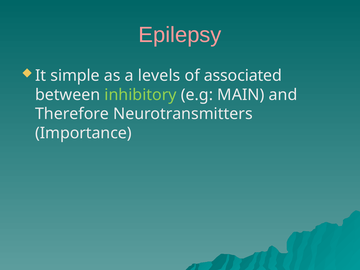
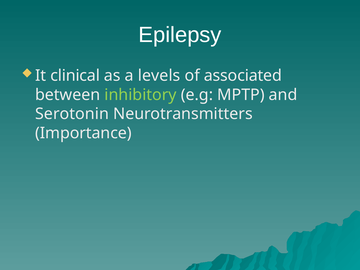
Epilepsy colour: pink -> white (180, 35)
simple: simple -> clinical (75, 76)
MAIN: MAIN -> MPTP (241, 95)
Therefore: Therefore -> Serotonin (72, 114)
